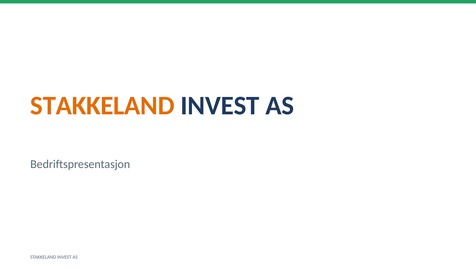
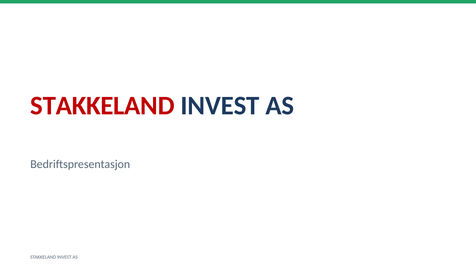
STAKKELAND colour: orange -> red (102, 106)
